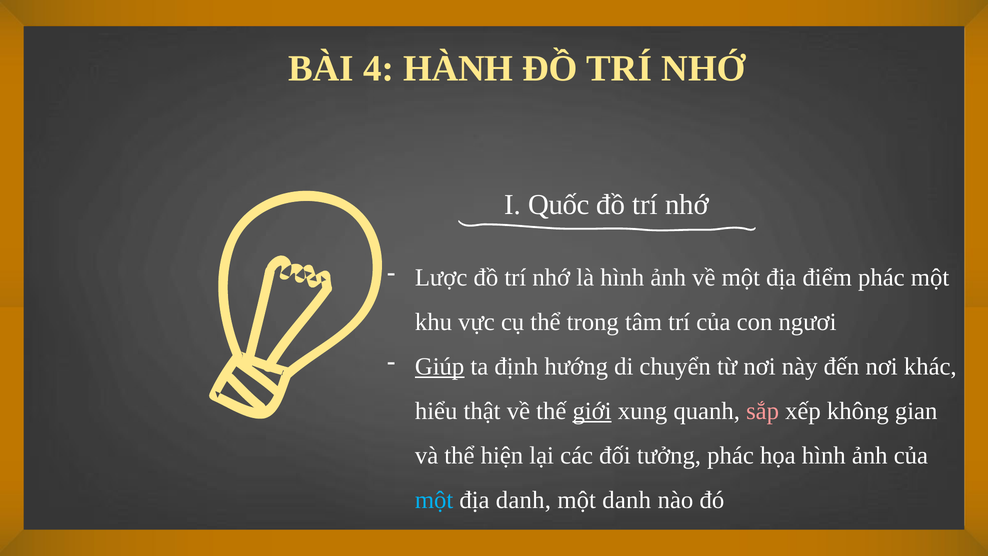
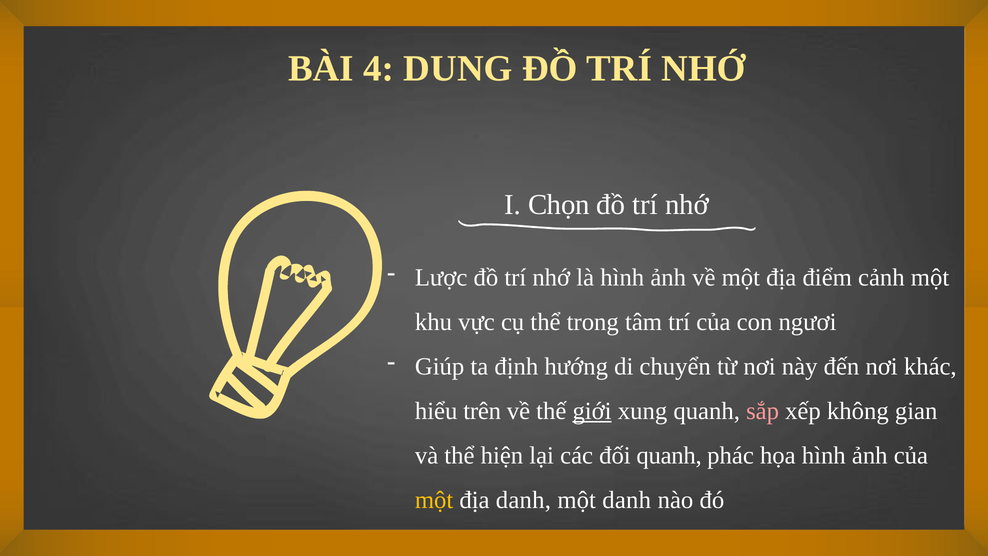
HÀNH: HÀNH -> DUNG (458, 68)
Quốc: Quốc -> Chọn (559, 204)
điểm phác: phác -> cảnh (881, 278)
Giúp underline: present -> none (440, 366)
thật: thật -> trên (482, 411)
đối tưởng: tưởng -> quanh (669, 455)
một colour: light blue -> yellow (434, 500)
